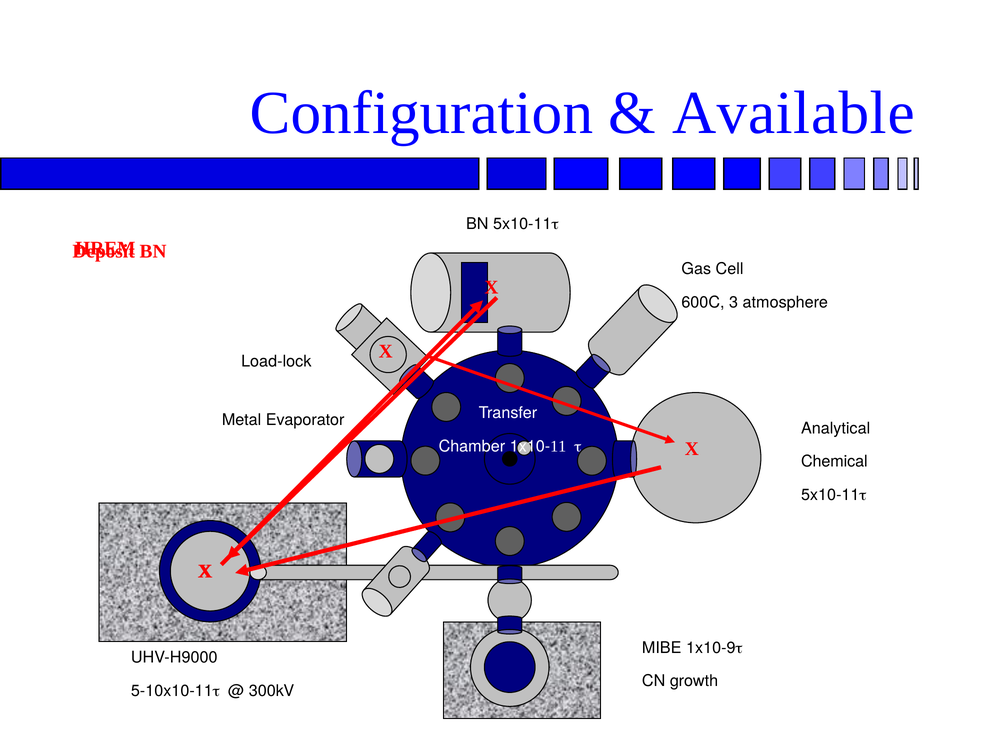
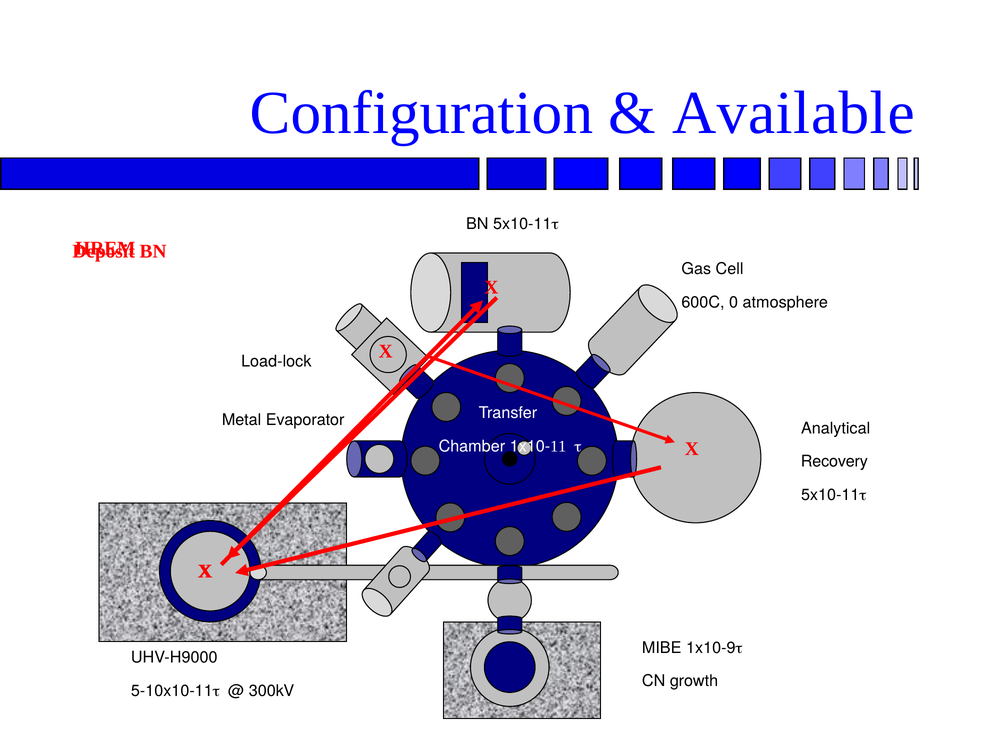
3: 3 -> 0 (734, 302)
Chemical: Chemical -> Recovery (834, 462)
